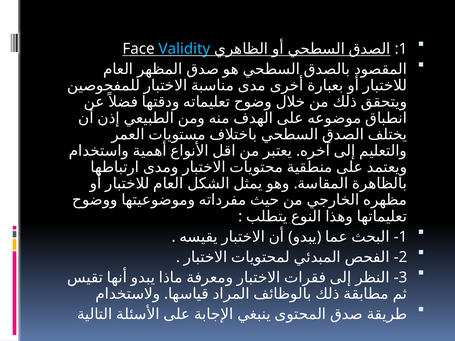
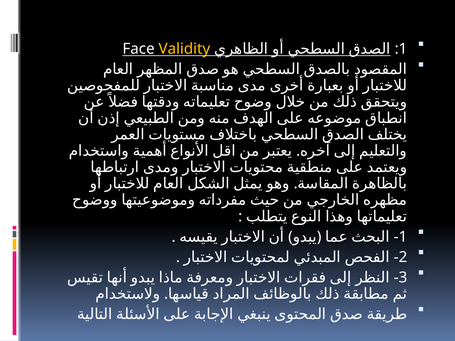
Validity colour: light blue -> yellow (184, 49)
